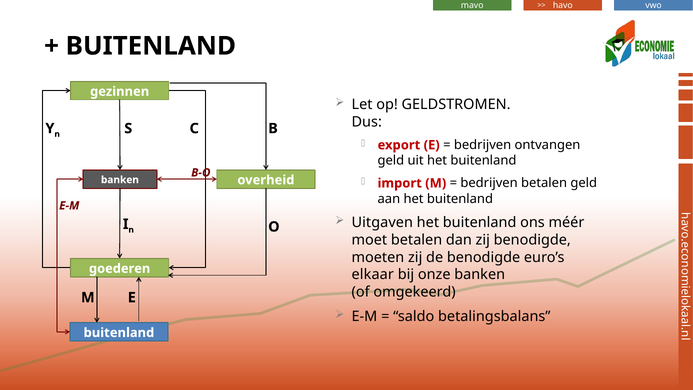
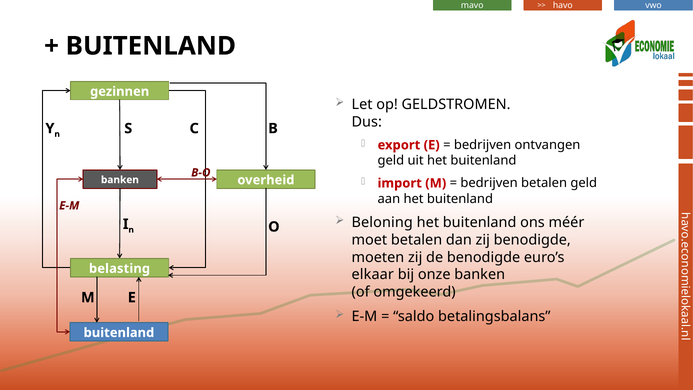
Uitgaven: Uitgaven -> Beloning (382, 223)
goederen: goederen -> belasting (120, 268)
